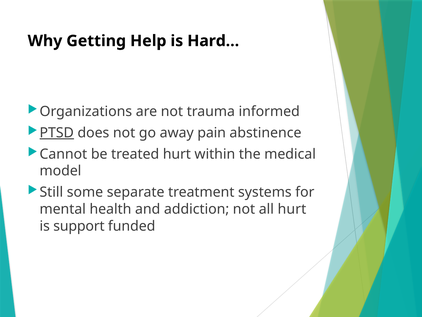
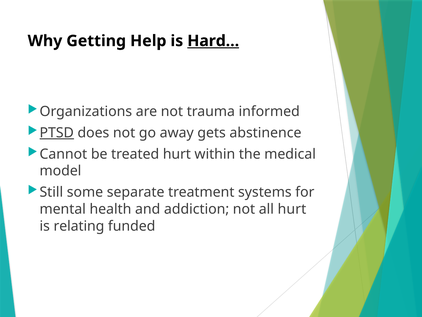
Hard… underline: none -> present (213, 41)
pain: pain -> gets (212, 133)
support: support -> relating (79, 226)
